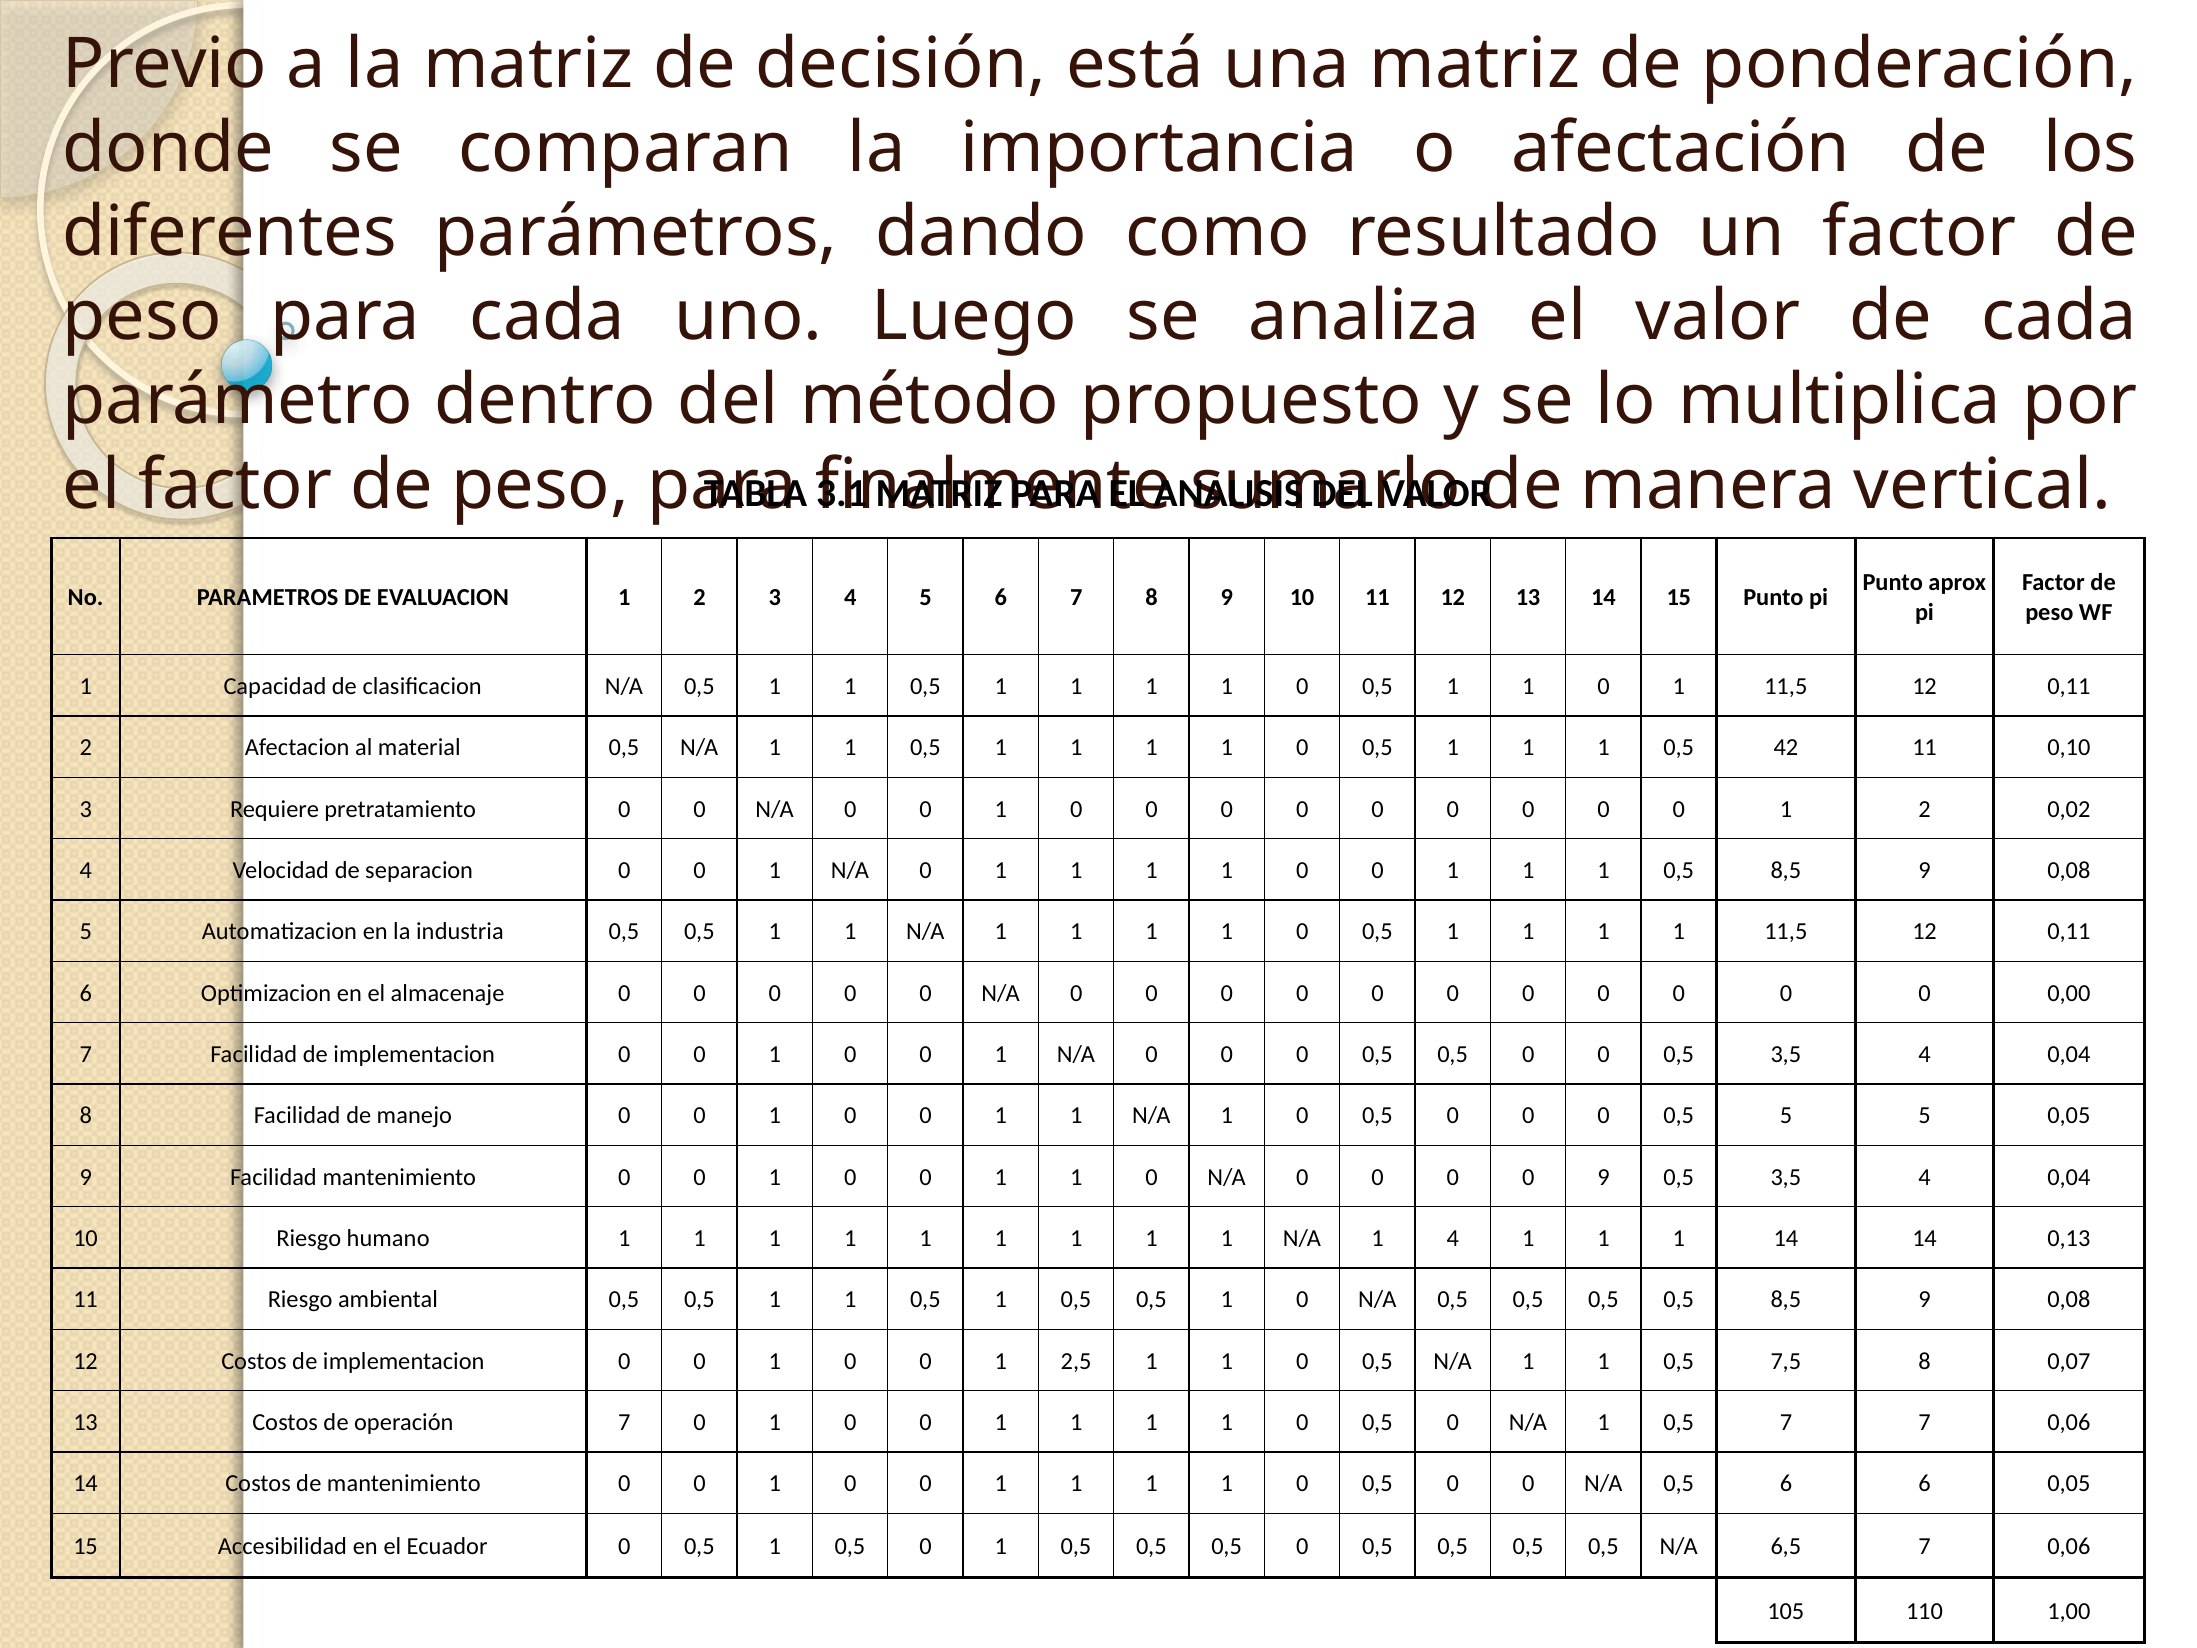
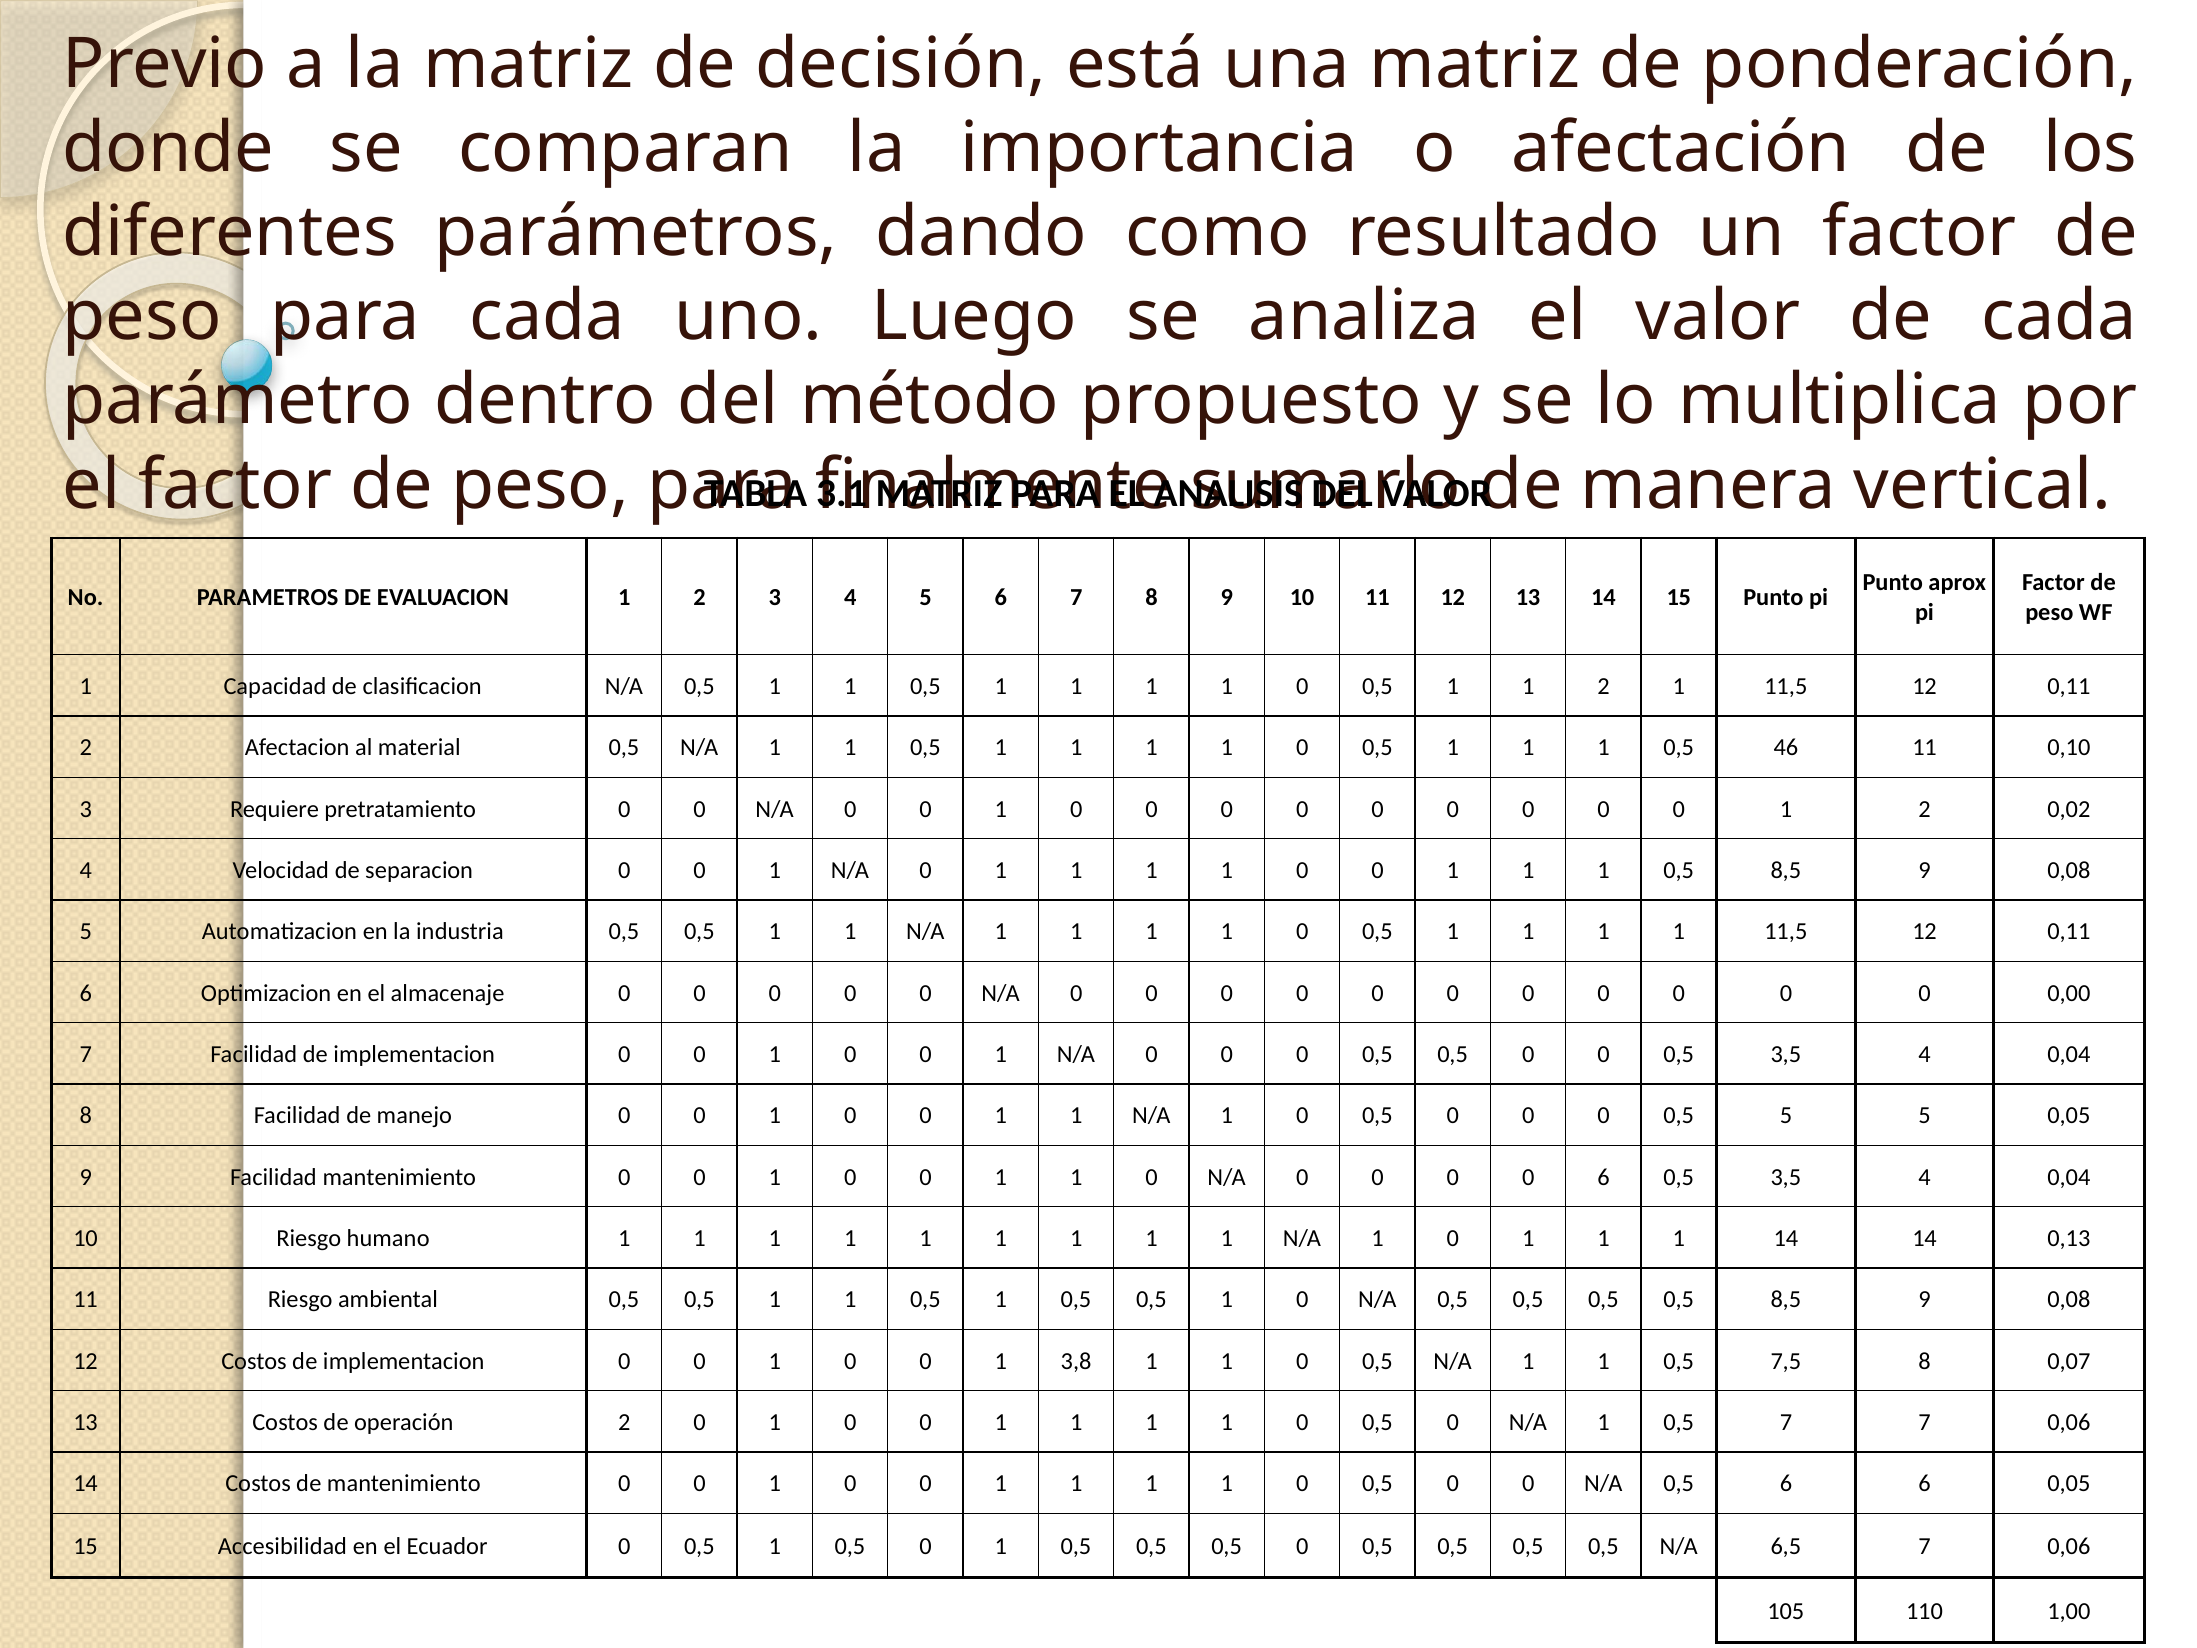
0,5 1 1 0: 0 -> 2 (1604, 686)
42: 42 -> 46 (1786, 748)
0 9: 9 -> 6 (1604, 1177)
4: 4 -> 0 (1453, 1238)
2,5: 2,5 -> 3,8 (1076, 1361)
operación 7: 7 -> 2 (624, 1422)
